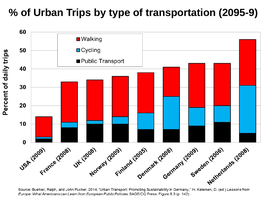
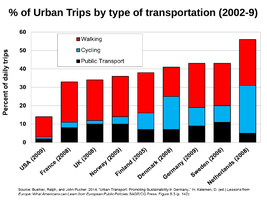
2095-9: 2095-9 -> 2002-9 (238, 13)
